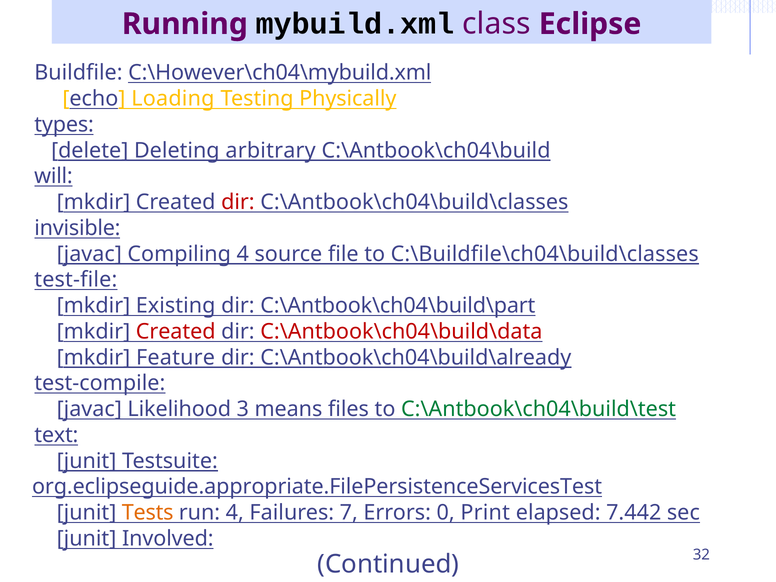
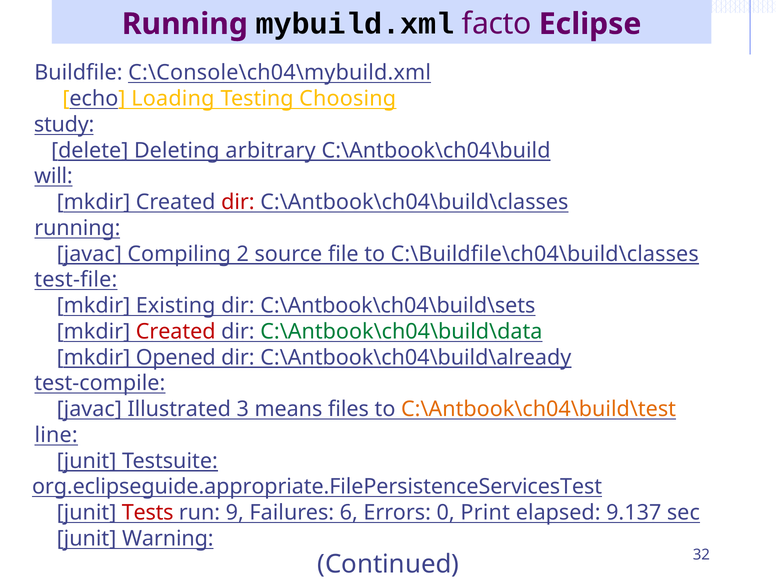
class: class -> facto (497, 24)
C:\However\ch04\mybuild.xml: C:\However\ch04\mybuild.xml -> C:\Console\ch04\mybuild.xml (280, 73)
Physically: Physically -> Choosing (348, 99)
types: types -> study (64, 125)
invisible: invisible -> running (77, 228)
Compiling 4: 4 -> 2 (243, 254)
C:\Antbook\ch04\build\part: C:\Antbook\ch04\build\part -> C:\Antbook\ch04\build\sets (398, 306)
C:\Antbook\ch04\build\data colour: red -> green (401, 332)
Feature: Feature -> Opened (176, 357)
Likelihood: Likelihood -> Illustrated (179, 409)
C:\Antbook\ch04\build\test colour: green -> orange (539, 409)
text: text -> line (56, 435)
Tests colour: orange -> red (148, 513)
run 4: 4 -> 9 (235, 513)
7: 7 -> 6 (349, 513)
7.442: 7.442 -> 9.137 (634, 513)
Involved: Involved -> Warning (168, 539)
